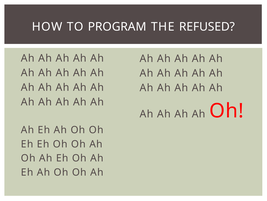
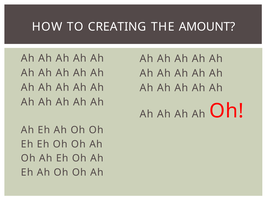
PROGRAM: PROGRAM -> CREATING (117, 27)
REFUSED: REFUSED -> AMOUNT (207, 27)
